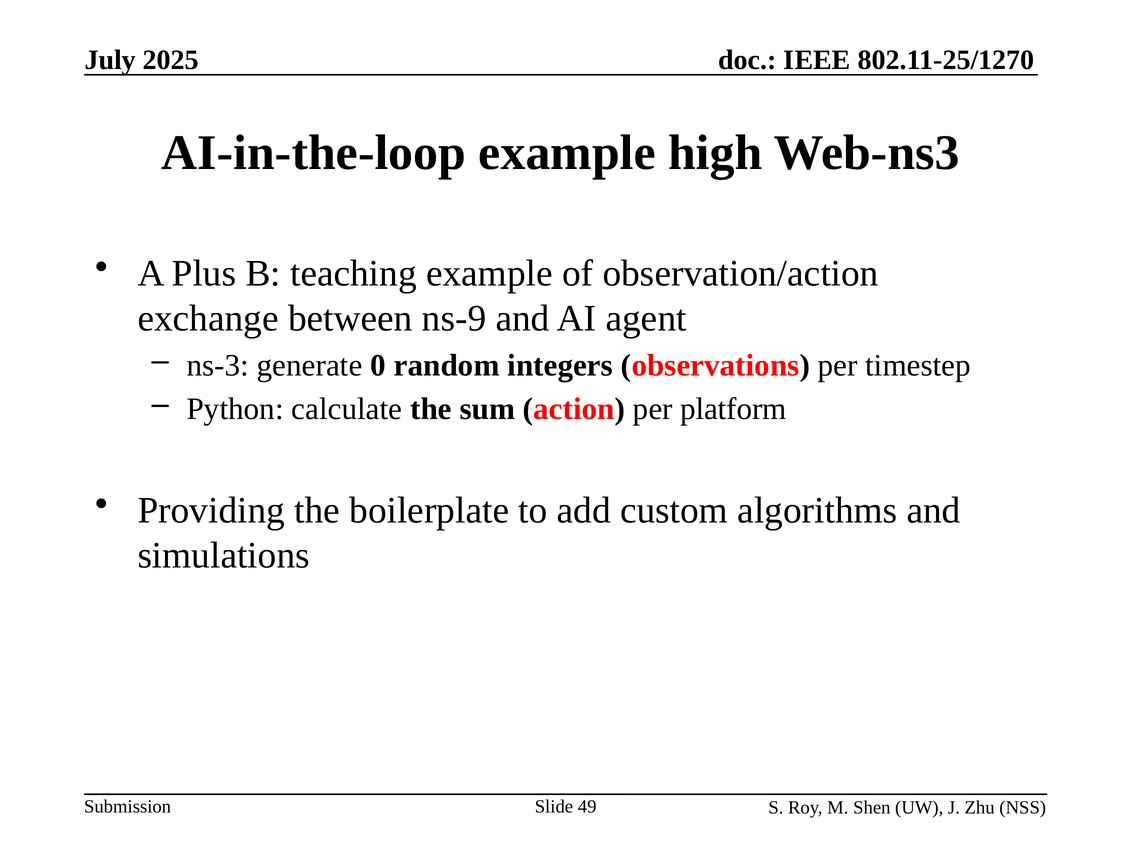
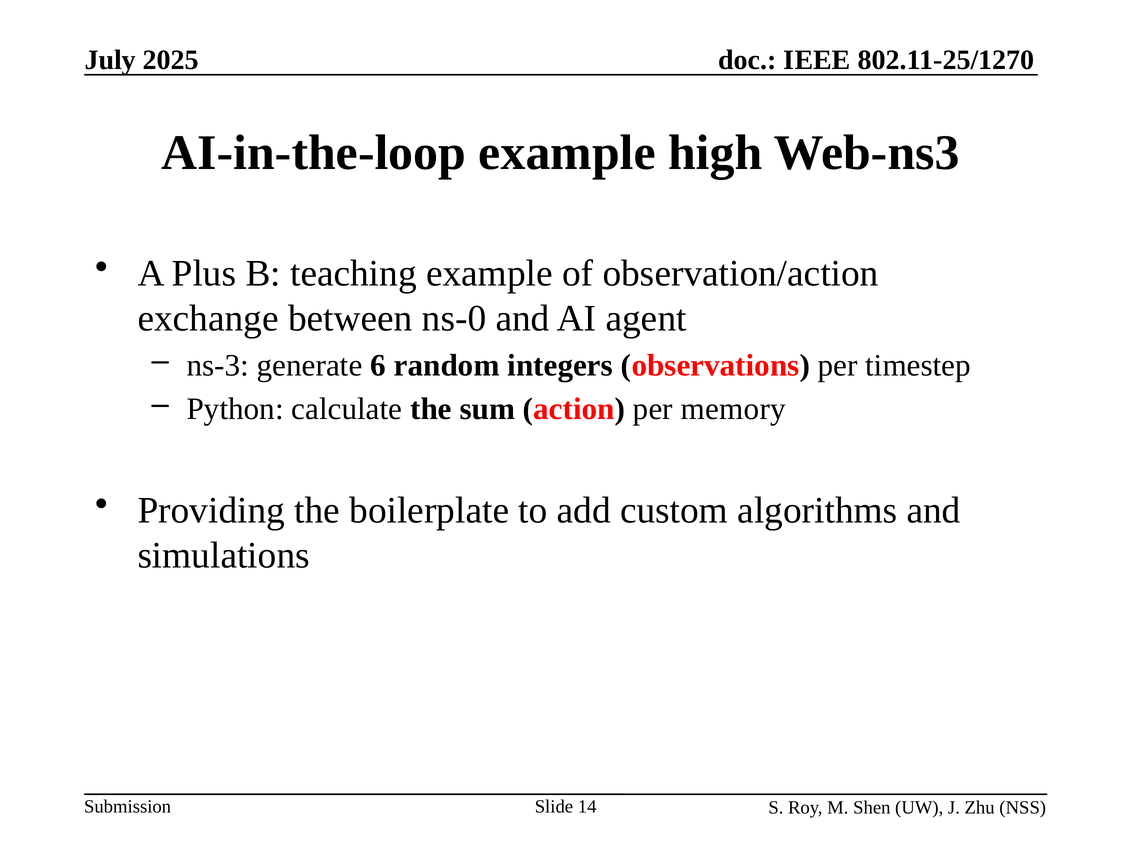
ns-9: ns-9 -> ns-0 (454, 319)
0: 0 -> 6 (378, 366)
platform: platform -> memory (733, 409)
49: 49 -> 14 (587, 807)
